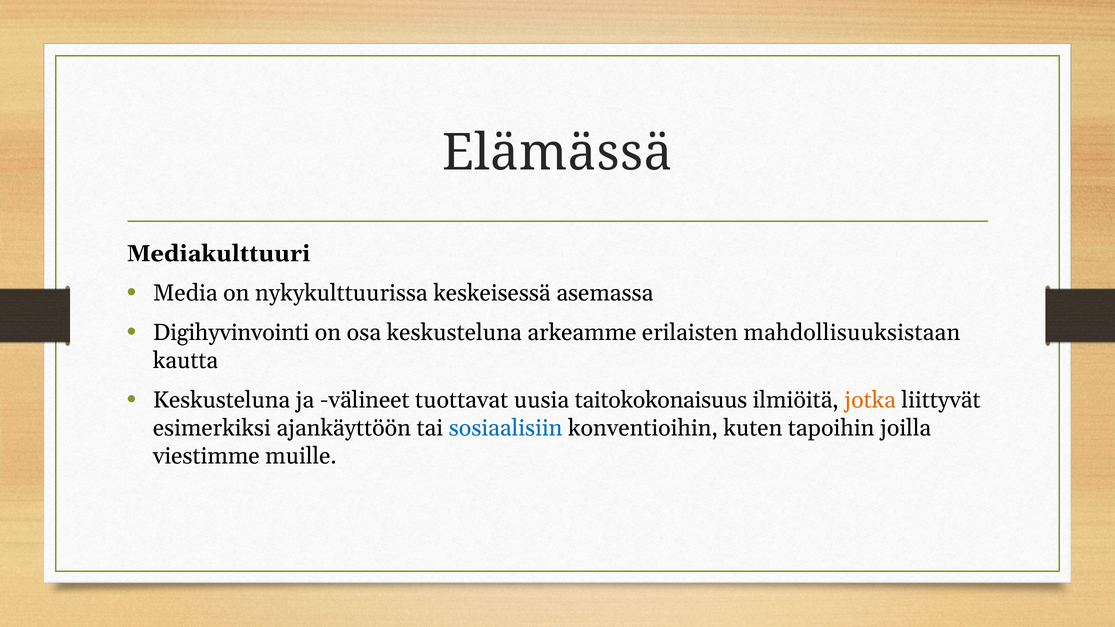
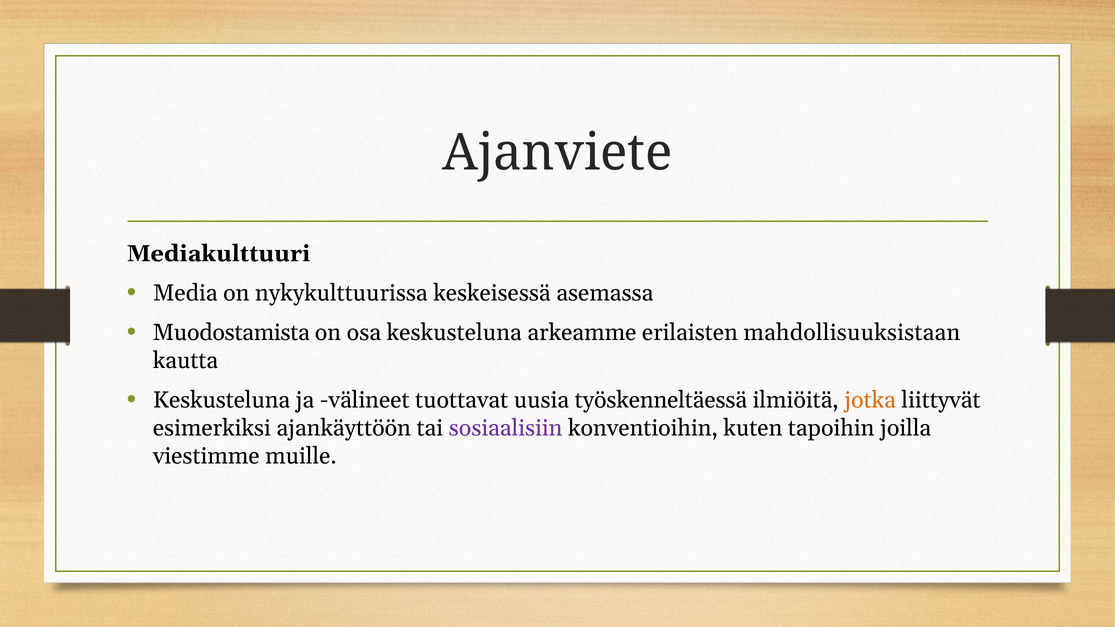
Elämässä: Elämässä -> Ajanviete (557, 153)
Digihyvinvointi: Digihyvinvointi -> Muodostamista (231, 333)
taitokokonaisuus: taitokokonaisuus -> työskenneltäessä (661, 400)
sosiaalisiin colour: blue -> purple (506, 428)
